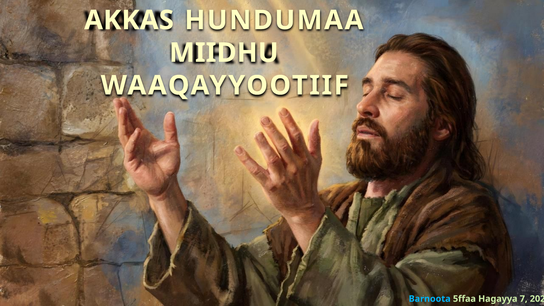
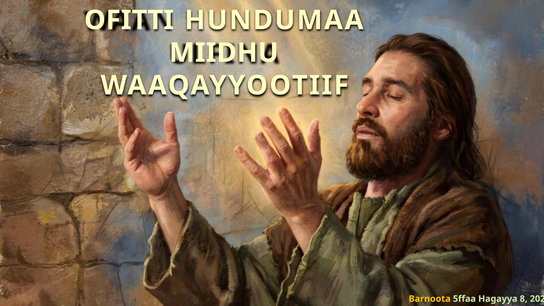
AKKAS: AKKAS -> OFITTI (129, 20)
Barnoota colour: light blue -> yellow (430, 299)
7: 7 -> 8 (524, 299)
